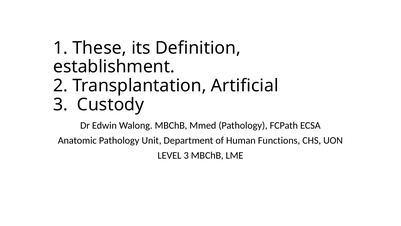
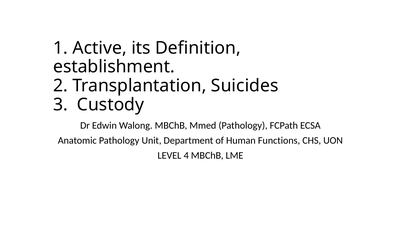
These: These -> Active (100, 48)
Artificial: Artificial -> Suicides (245, 86)
LEVEL 3: 3 -> 4 (186, 155)
